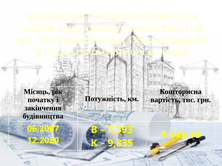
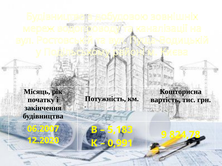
7,393: 7,393 -> 5,183 (120, 130)
345,38: 345,38 -> 824,78 (185, 135)
9,835: 9,835 -> 0,991 (120, 144)
